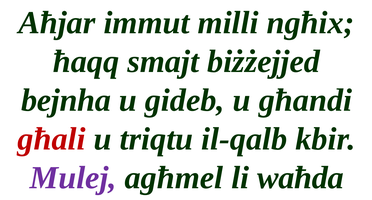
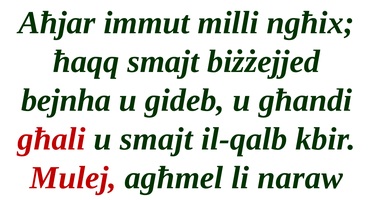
u triqtu: triqtu -> smajt (156, 139)
Mulej colour: purple -> red (73, 178)
waħda: waħda -> naraw (300, 178)
